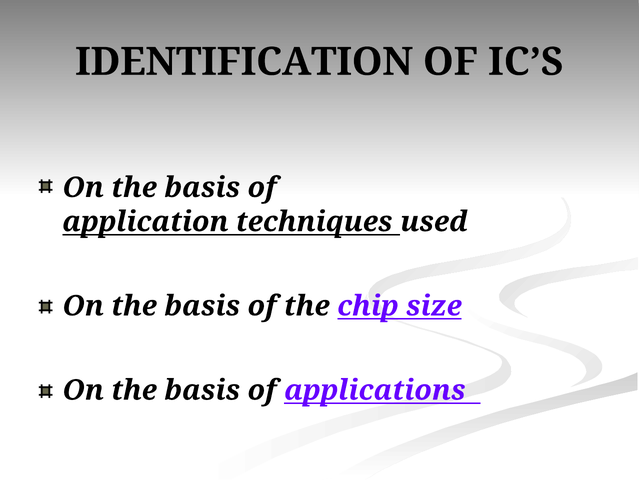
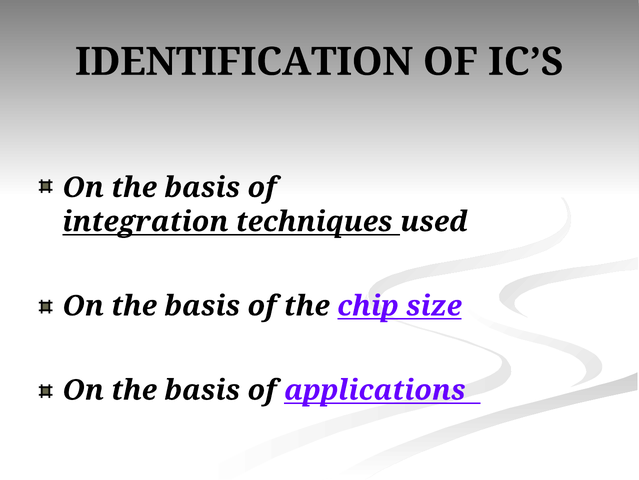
application: application -> integration (145, 221)
